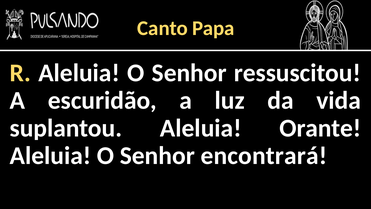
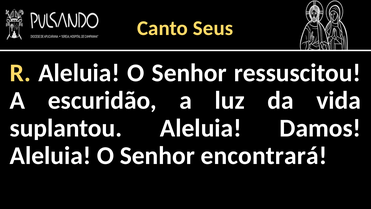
Papa: Papa -> Seus (213, 28)
Orante: Orante -> Damos (320, 128)
